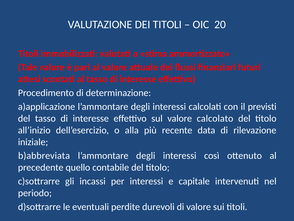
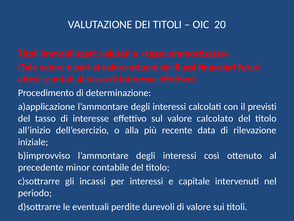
a stima: stima -> tasso (153, 53)
b)abbreviata: b)abbreviata -> b)improvviso (44, 155)
quello: quello -> minor (78, 167)
